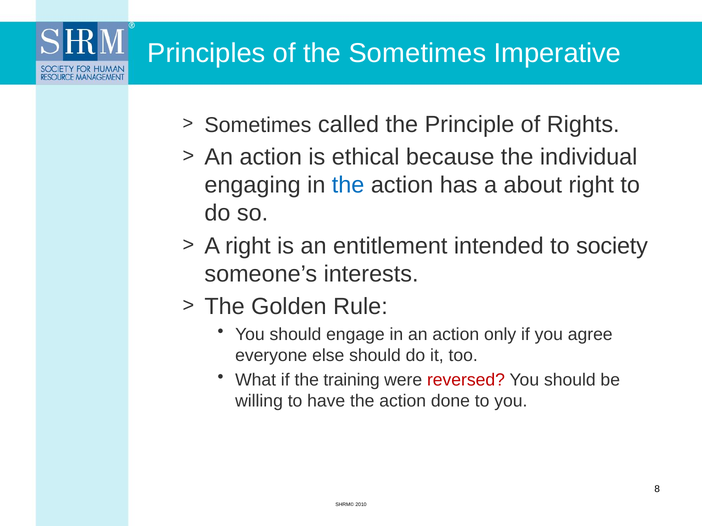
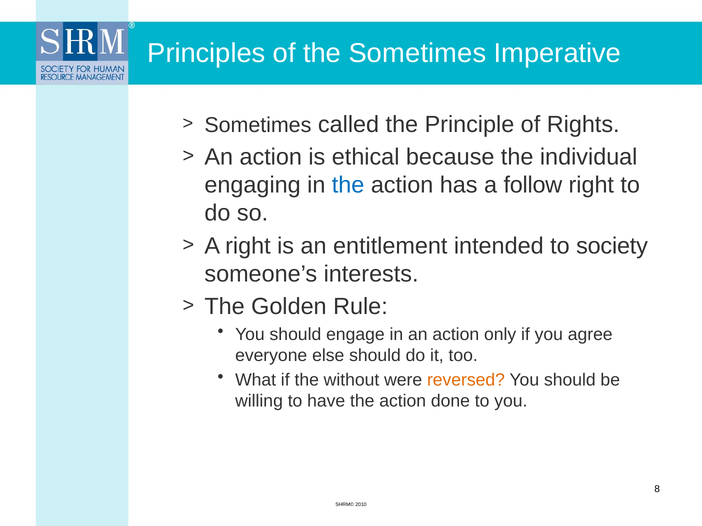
about: about -> follow (533, 185)
training: training -> without (352, 380)
reversed colour: red -> orange (466, 380)
